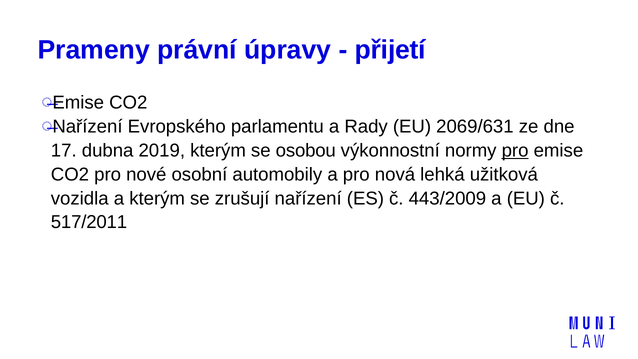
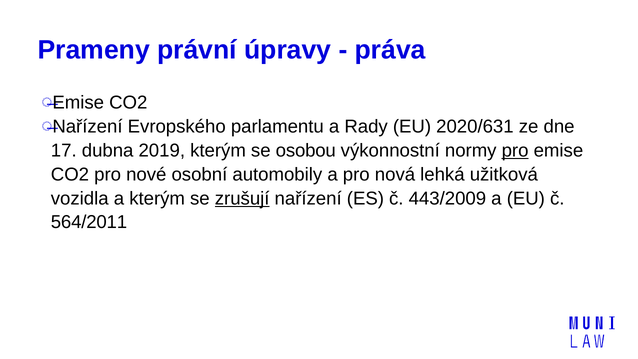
přijetí: přijetí -> práva (390, 50)
2069/631: 2069/631 -> 2020/631 (475, 127)
zrušují underline: none -> present (242, 198)
517/2011: 517/2011 -> 564/2011 (89, 222)
